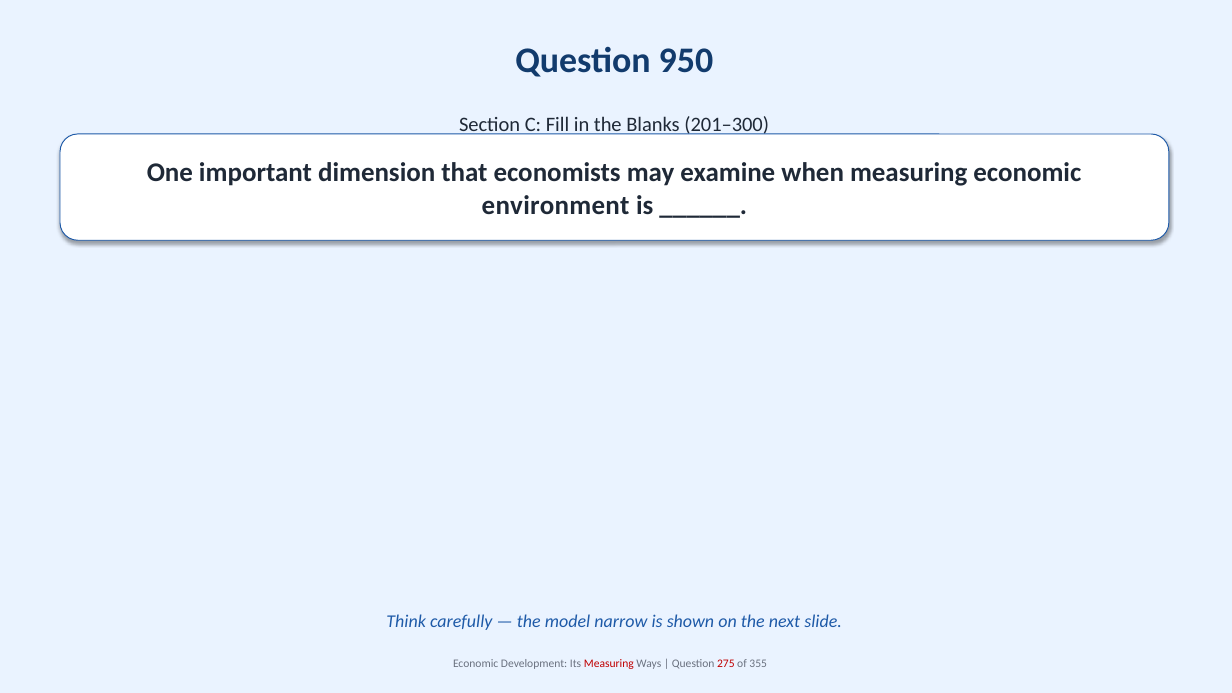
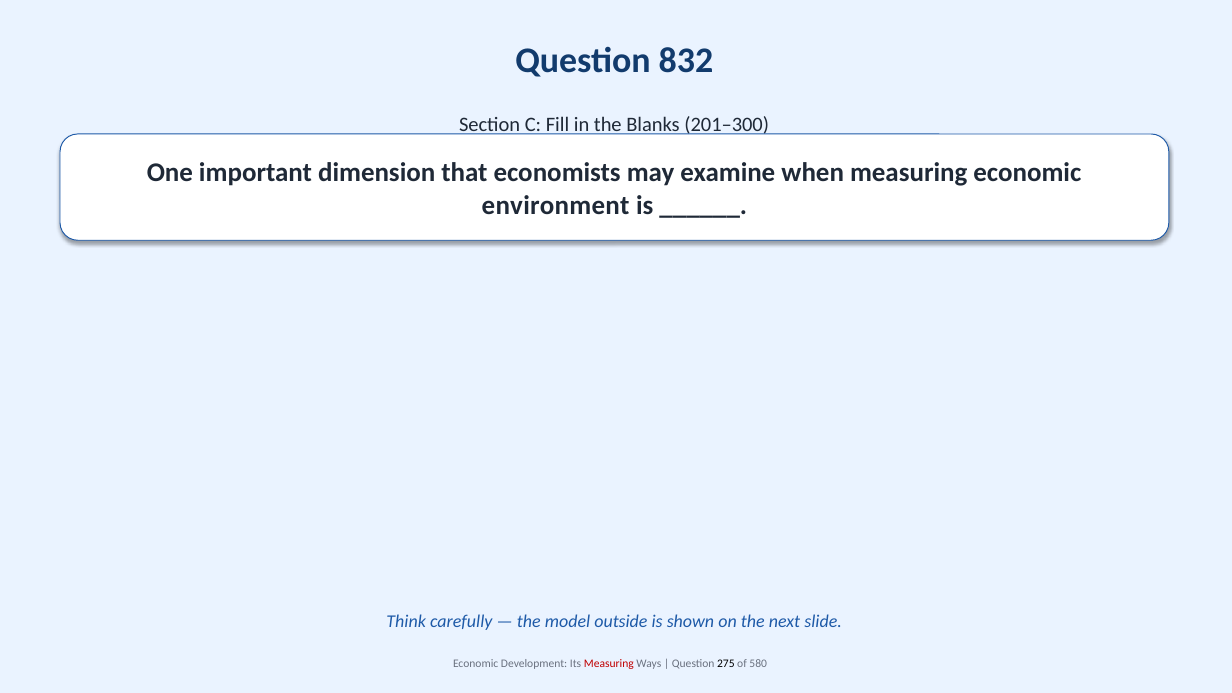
950: 950 -> 832 (686, 61)
narrow: narrow -> outside (621, 622)
275 colour: red -> black (726, 664)
355: 355 -> 580 (758, 664)
